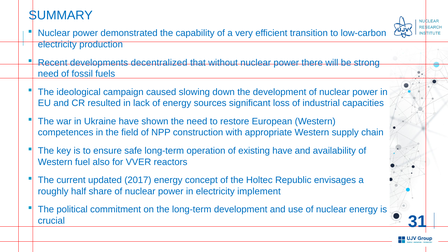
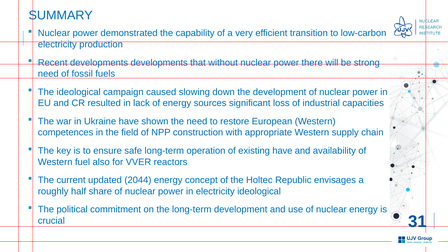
developments decentralized: decentralized -> developments (159, 63)
2017: 2017 -> 2044 (138, 180)
electricity implement: implement -> ideological (259, 191)
